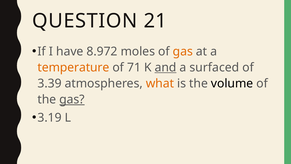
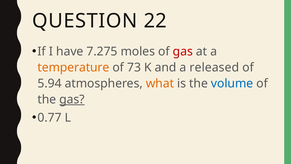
21: 21 -> 22 (155, 21)
8.972: 8.972 -> 7.275 (102, 51)
gas colour: orange -> red (183, 51)
71: 71 -> 73 (134, 67)
and underline: present -> none (166, 67)
surfaced: surfaced -> released (214, 67)
3.39: 3.39 -> 5.94 (50, 83)
volume colour: black -> blue (232, 83)
3.19: 3.19 -> 0.77 (50, 117)
